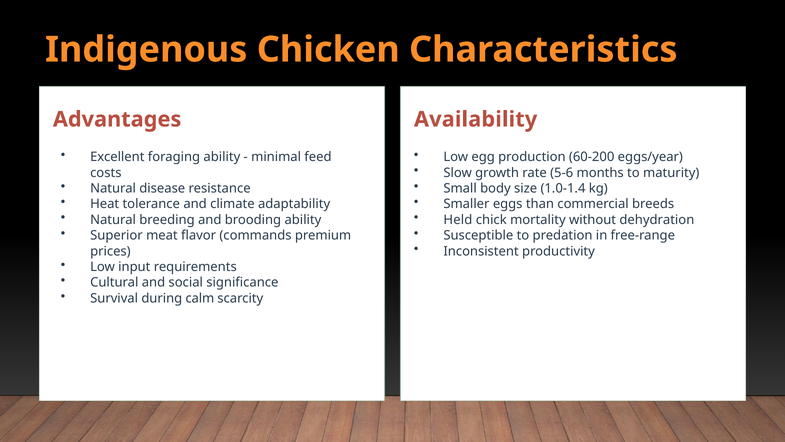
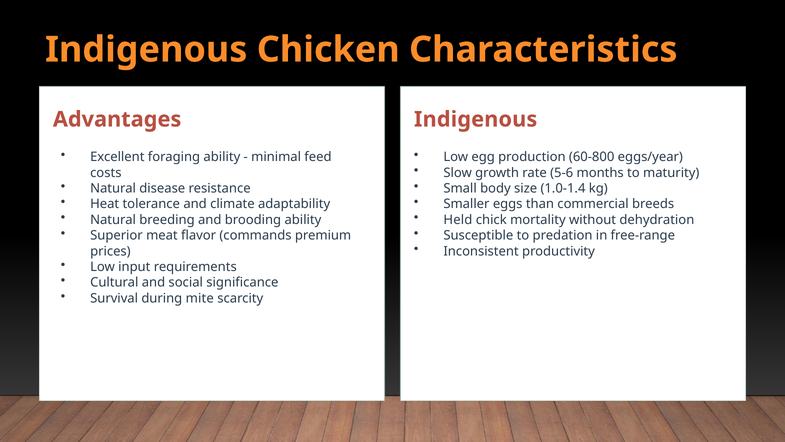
Availability: Availability -> Indigenous (476, 119)
60-200: 60-200 -> 60-800 (592, 157)
calm: calm -> mite (200, 298)
